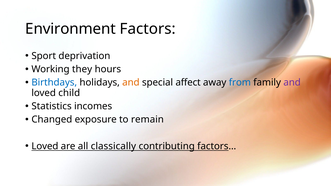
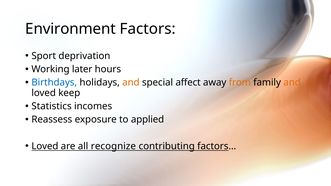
they: they -> later (82, 69)
from colour: blue -> orange (240, 83)
and colour: purple -> orange (292, 83)
child: child -> keep (69, 93)
Changed: Changed -> Reassess (52, 120)
remain: remain -> applied (148, 120)
classically: classically -> recognize (113, 146)
